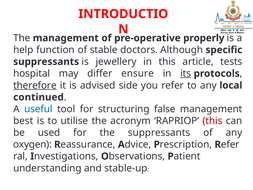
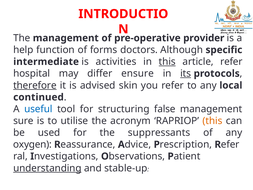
properly: properly -> provider (204, 38)
stable: stable -> forms (104, 50)
suppressants: suppressants -> intermediate (46, 62)
jewellery: jewellery -> activities (116, 62)
this underline: none -> present (167, 62)
article tests: tests -> refer (231, 62)
side: side -> skin (128, 85)
best: best -> sure (23, 121)
this colour: red -> orange (212, 121)
understanding underline: none -> present (47, 168)
